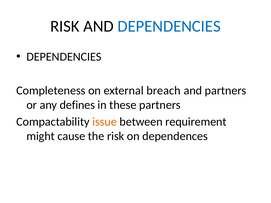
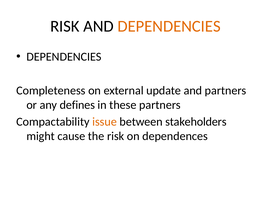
DEPENDENCIES colour: blue -> orange (169, 26)
breach: breach -> update (164, 91)
requirement: requirement -> stakeholders (196, 122)
